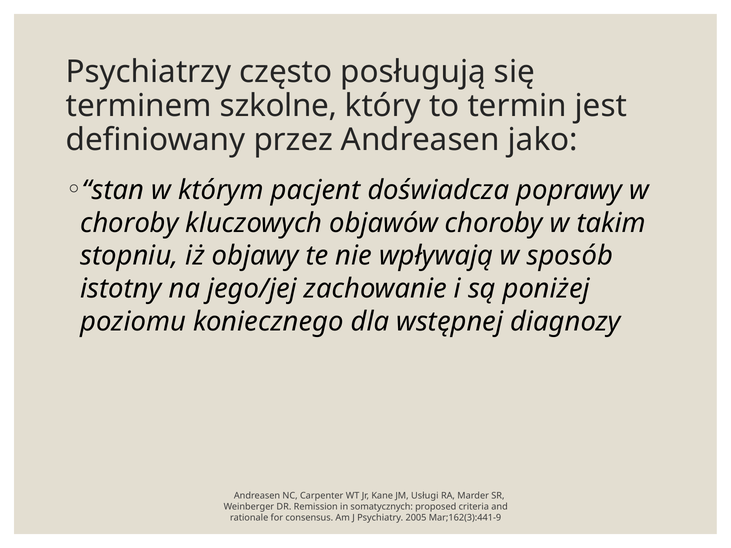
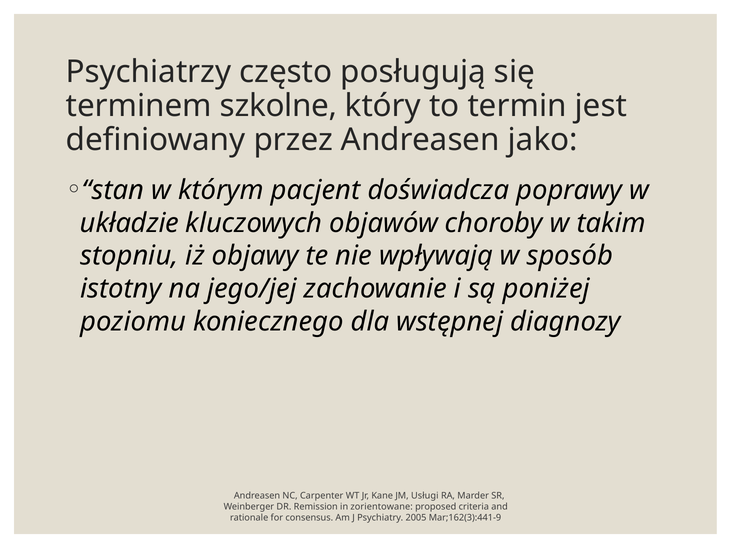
choroby: choroby -> układzie (129, 223)
somatycznych: somatycznych -> zorientowane (382, 507)
